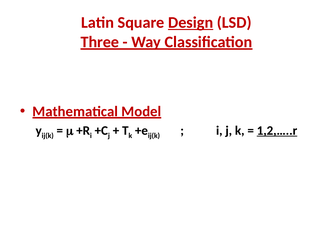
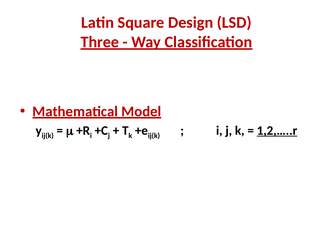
Design underline: present -> none (191, 23)
